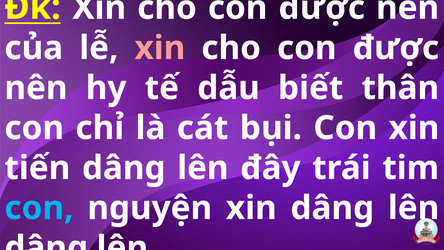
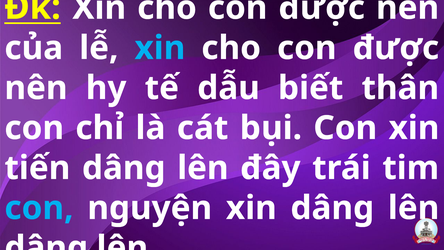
xin colour: pink -> light blue (160, 48)
